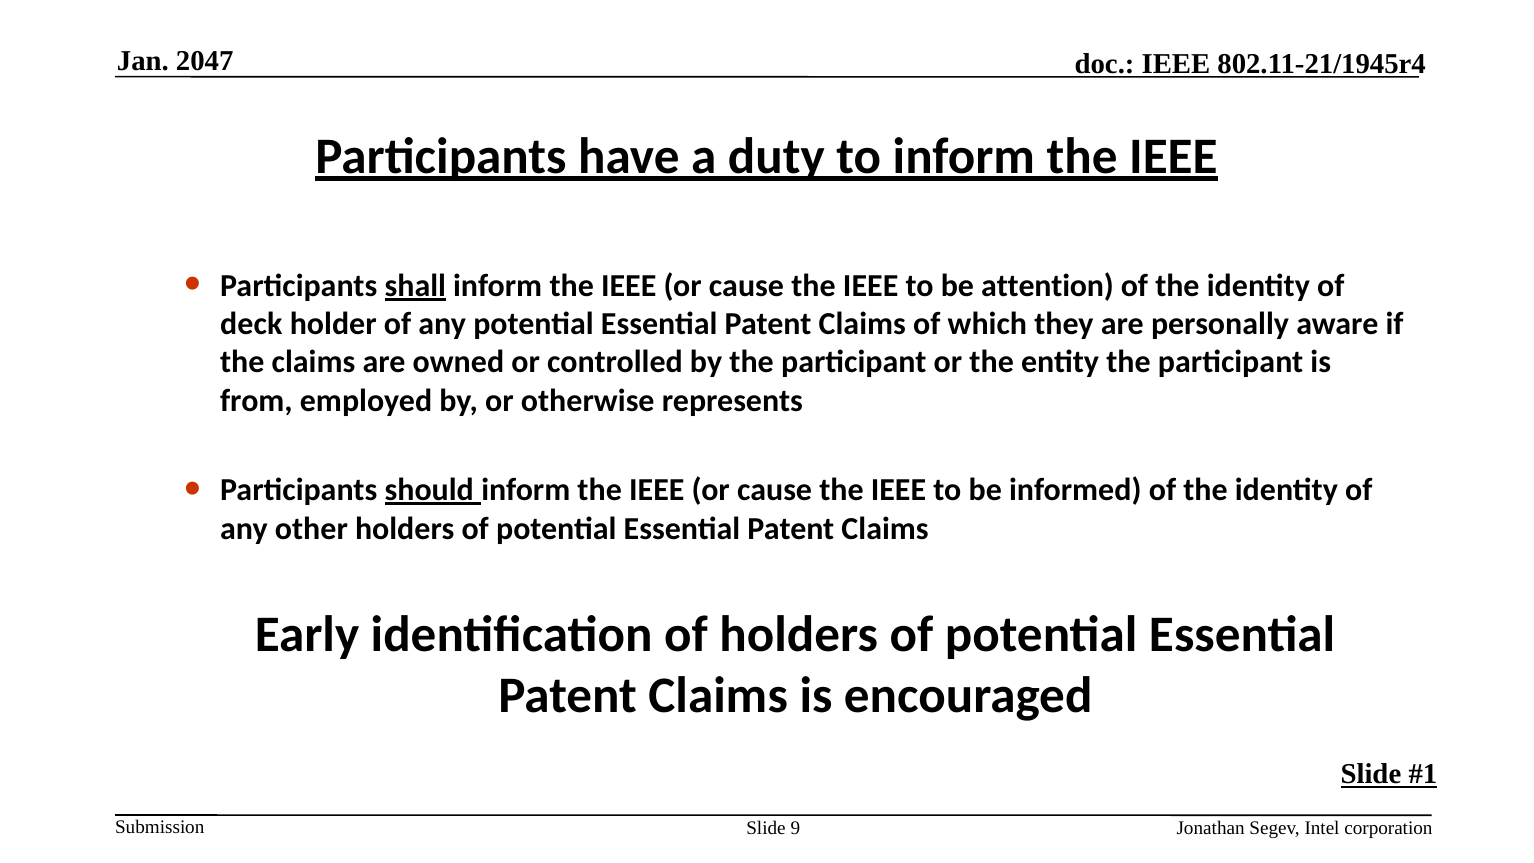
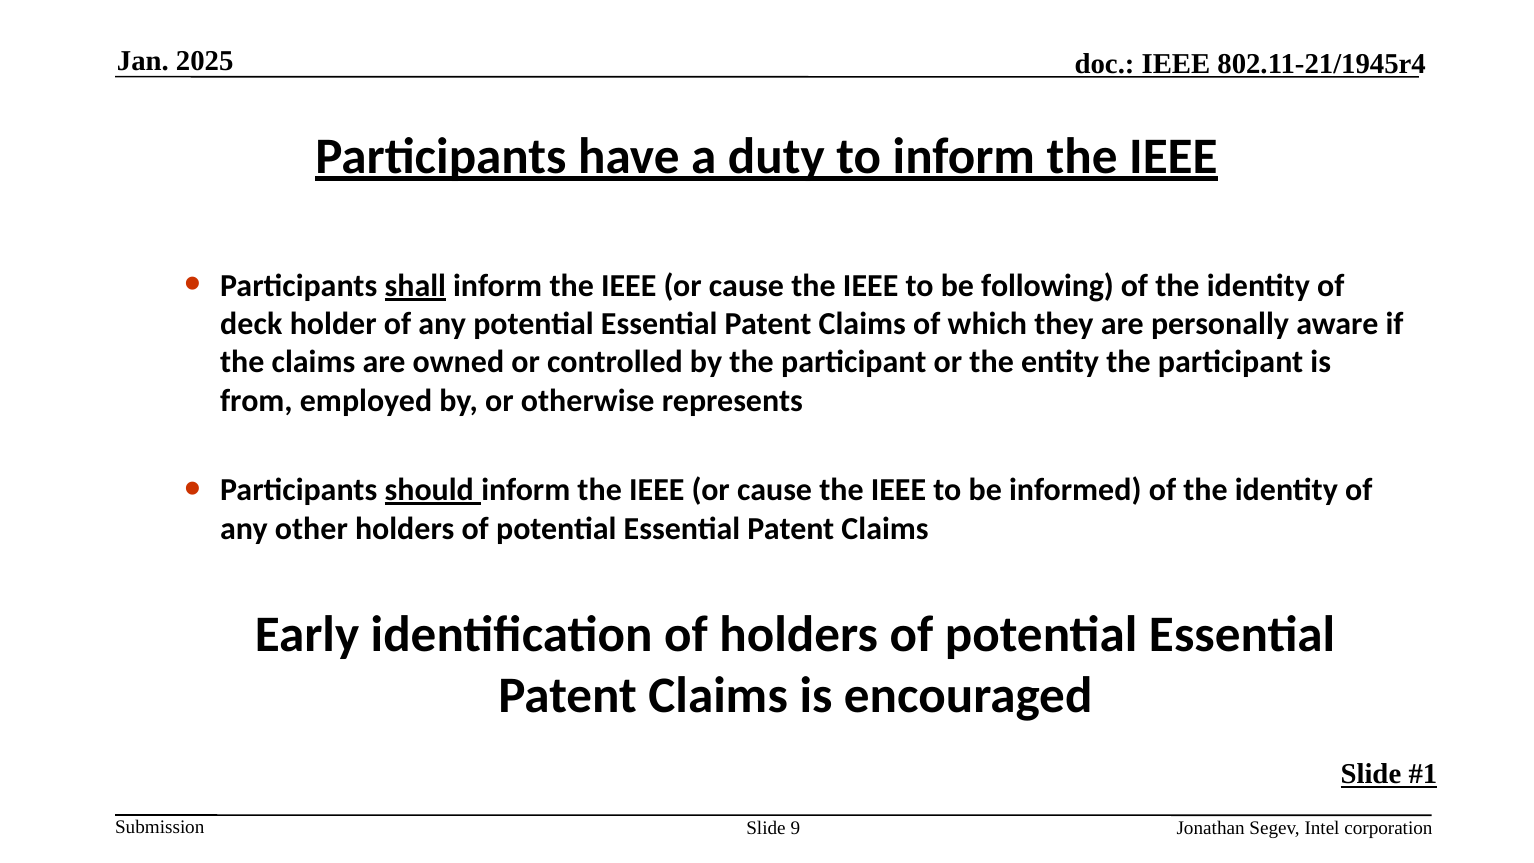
2047: 2047 -> 2025 (205, 61)
attention: attention -> following (1047, 285)
